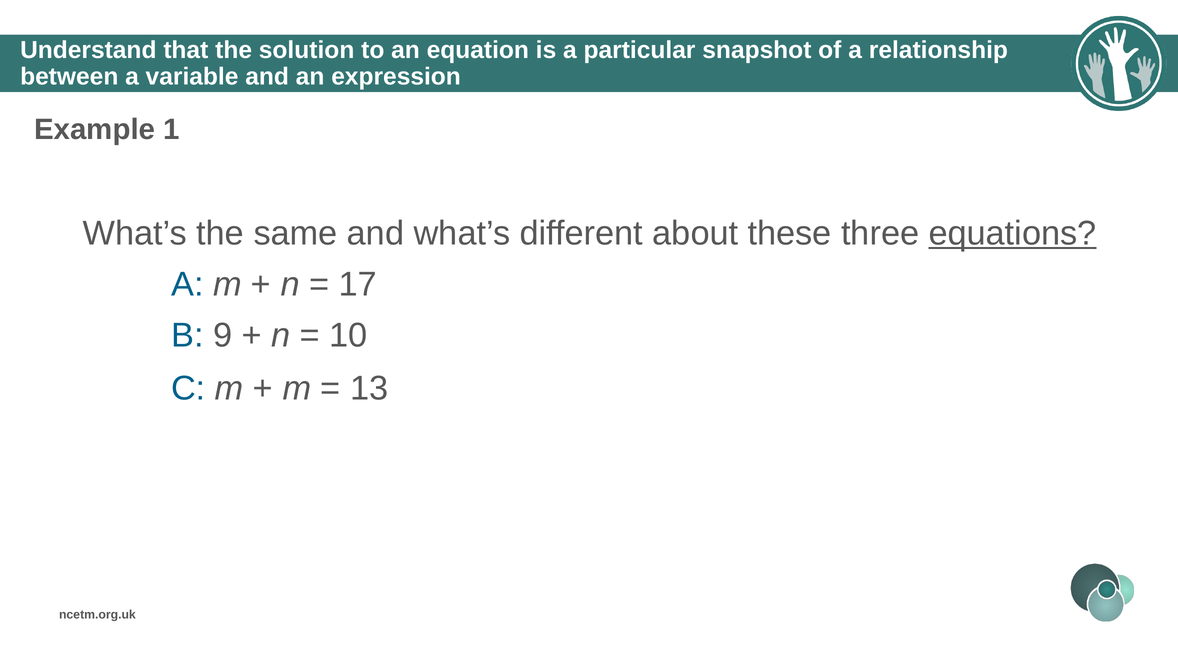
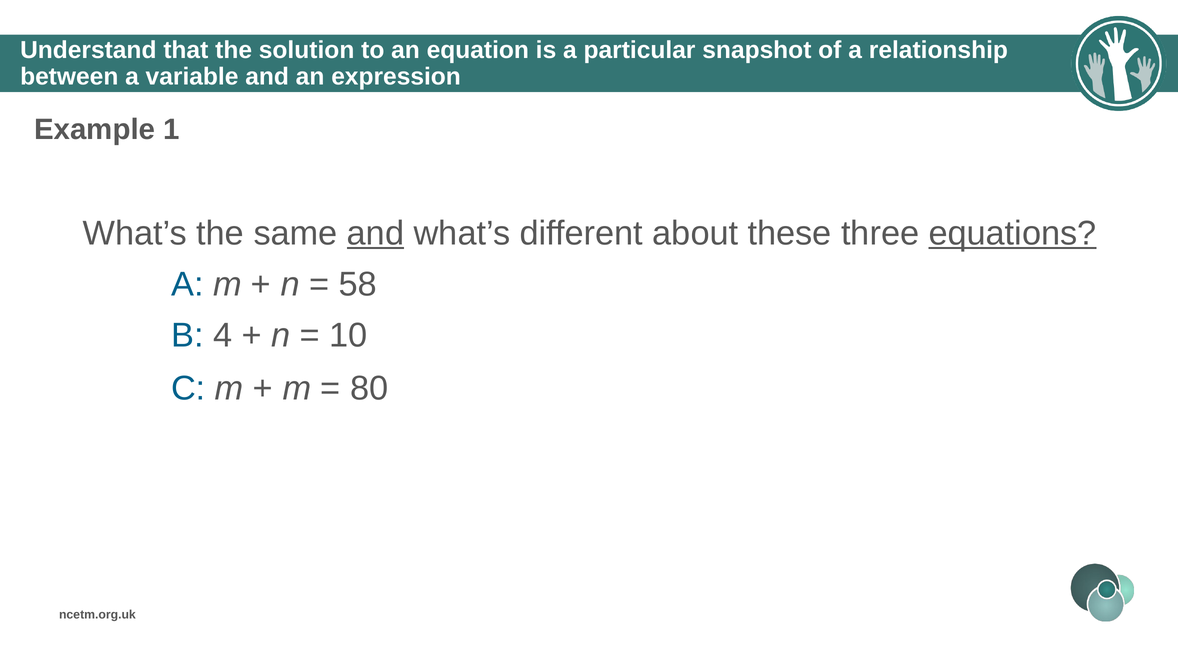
and underline: none -> present (376, 234)
17: 17 -> 58 (358, 285)
9: 9 -> 4 (223, 336)
13: 13 -> 80 (369, 389)
